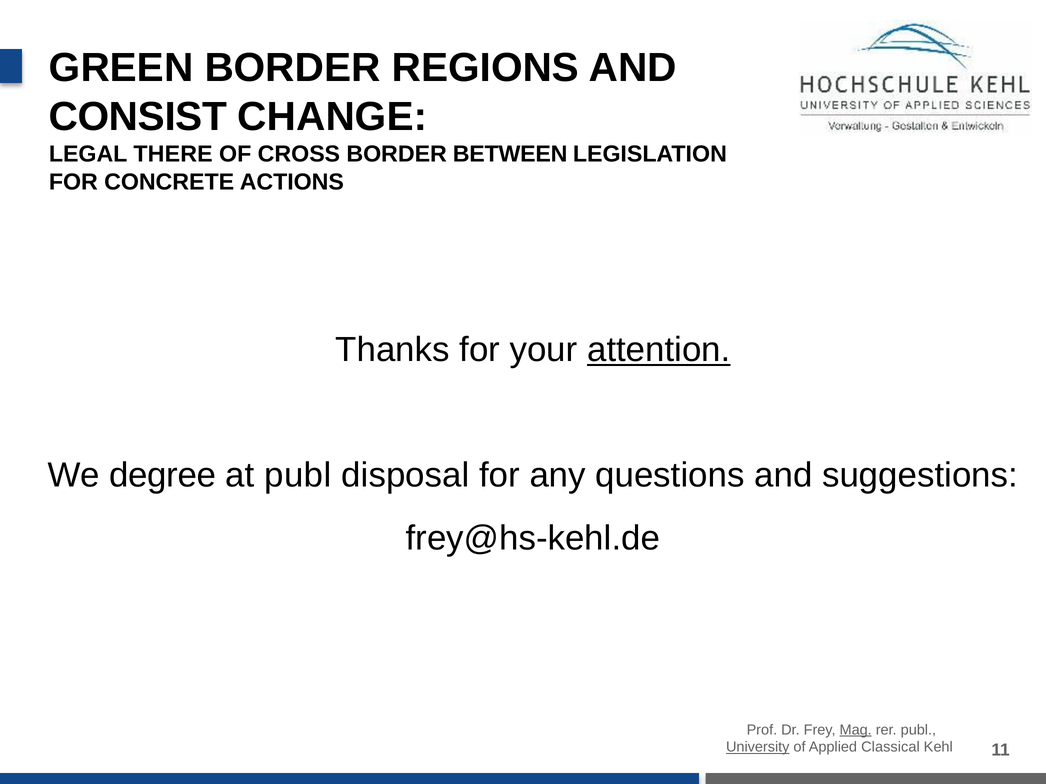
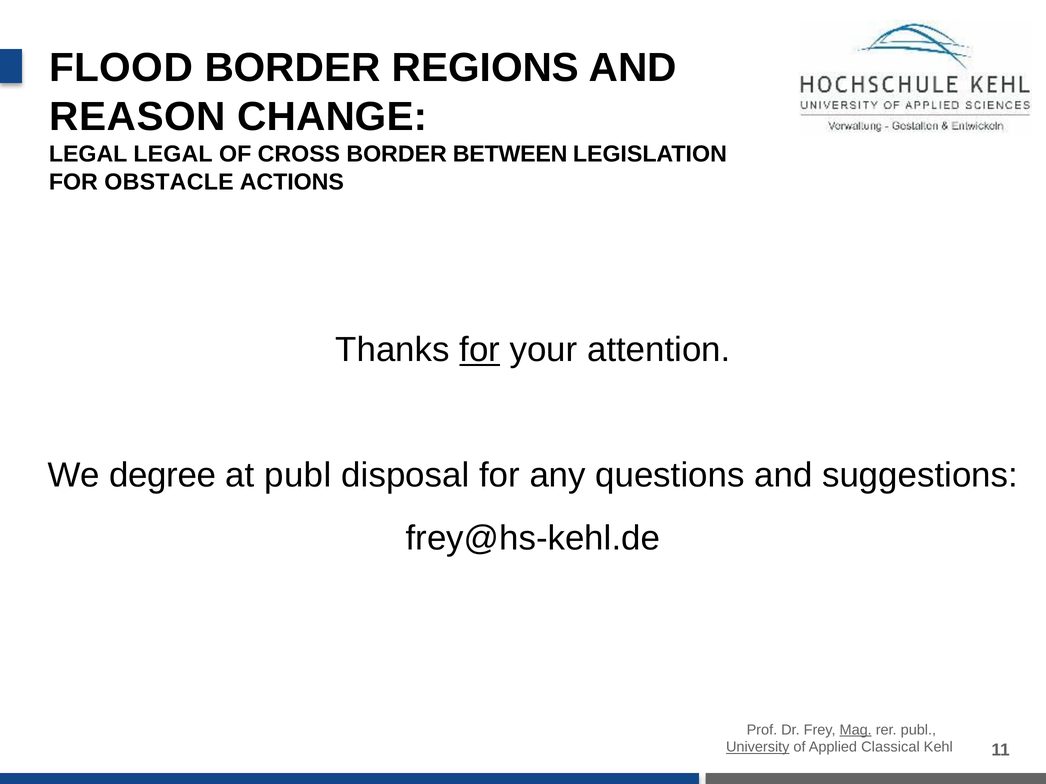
GREEN: GREEN -> FLOOD (121, 68)
CONSIST: CONSIST -> REASON (137, 117)
LEGAL THERE: THERE -> LEGAL (173, 154)
CONCRETE: CONCRETE -> OBSTACLE (169, 182)
for underline: none -> present (480, 350)
attention underline: present -> none (659, 350)
